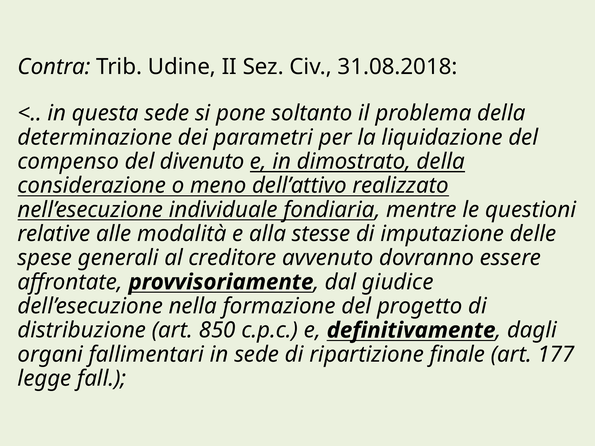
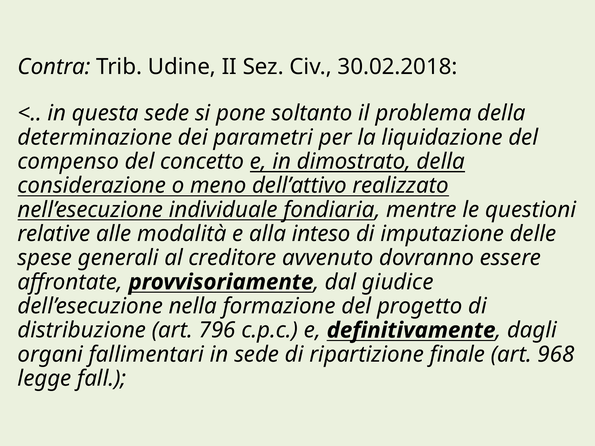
31.08.2018: 31.08.2018 -> 30.02.2018 (398, 67)
divenuto: divenuto -> concetto (202, 162)
stesse: stesse -> inteso (321, 234)
850: 850 -> 796 (217, 330)
177: 177 -> 968 (556, 355)
